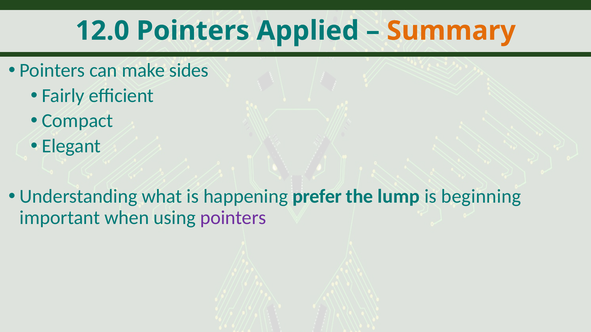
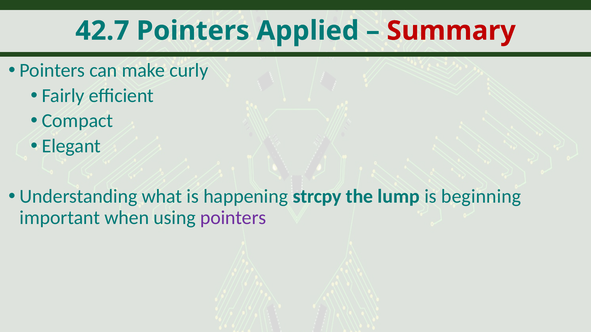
12.0: 12.0 -> 42.7 (102, 31)
Summary colour: orange -> red (451, 31)
sides: sides -> curly (189, 70)
prefer: prefer -> strcpy (317, 197)
